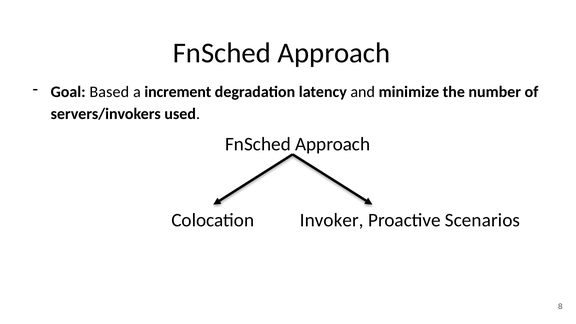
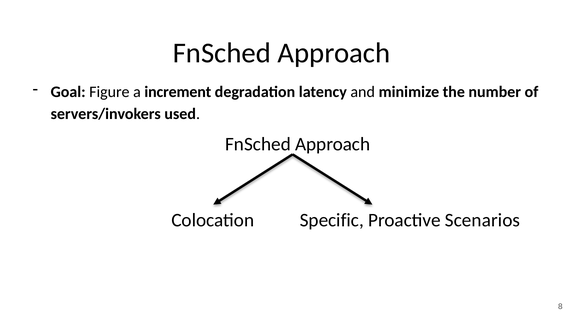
Based: Based -> Figure (109, 92)
Invoker: Invoker -> Specific (332, 220)
